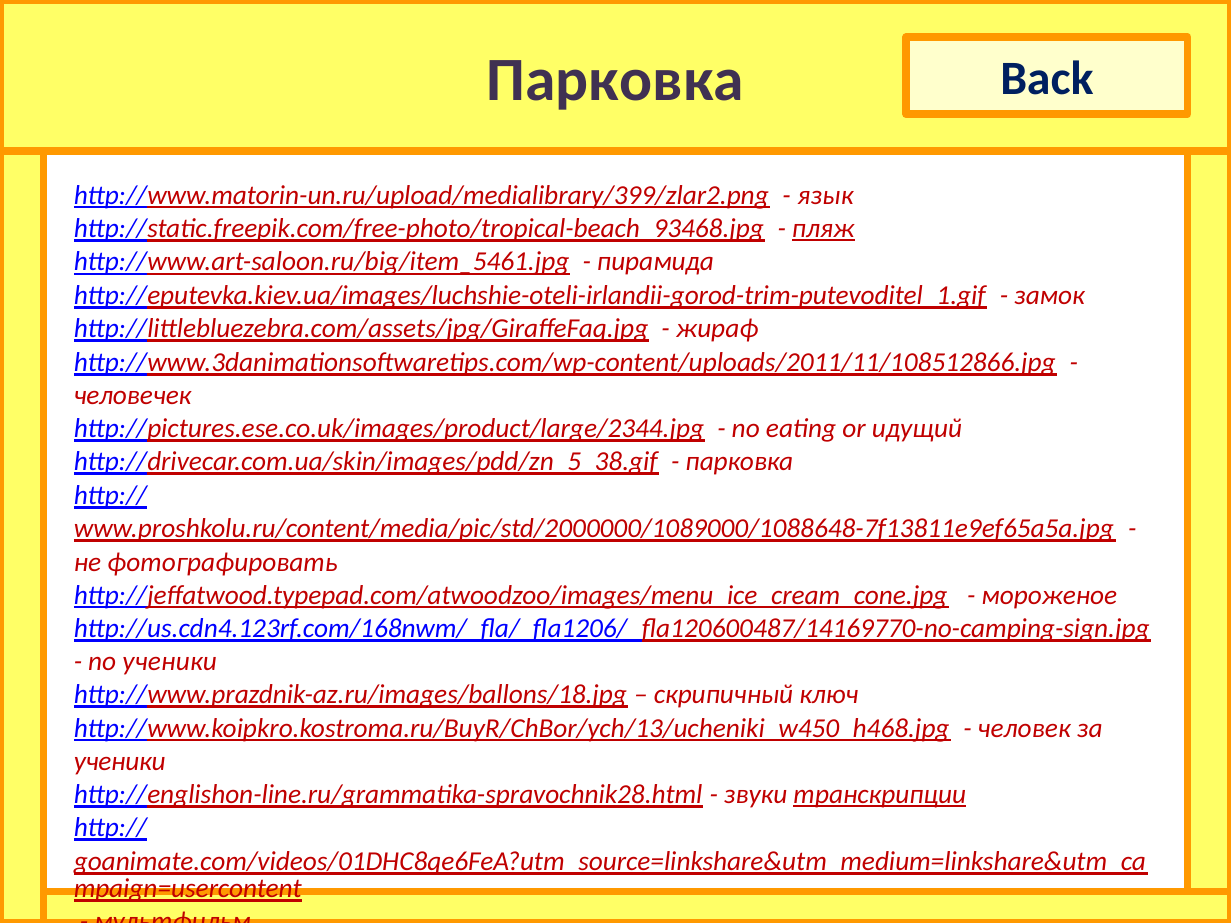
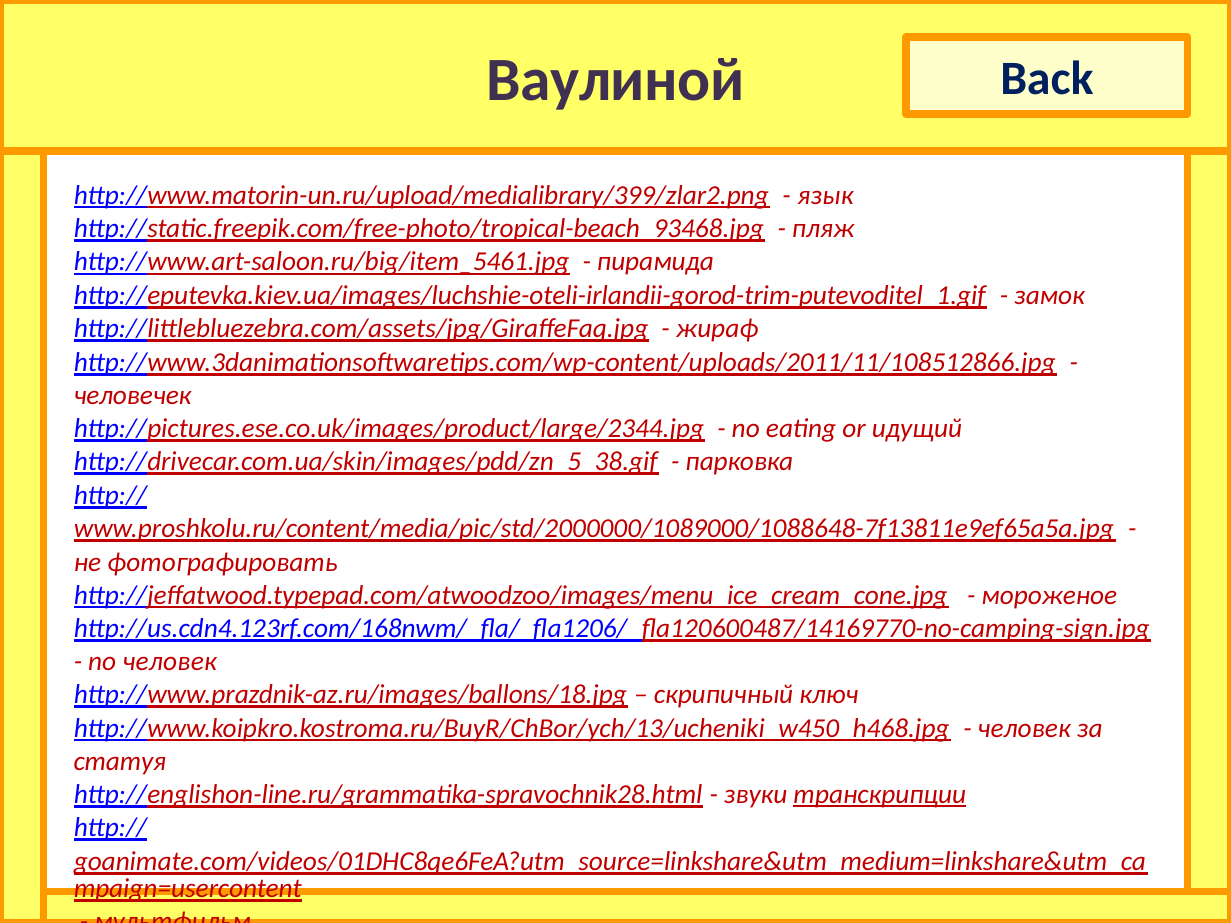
Парковка: Парковка -> Ваулиной (616, 80)
пляж underline: present -> none (823, 229)
no ученики: ученики -> человек (170, 662)
ученики: ученики -> статуя (120, 762)
